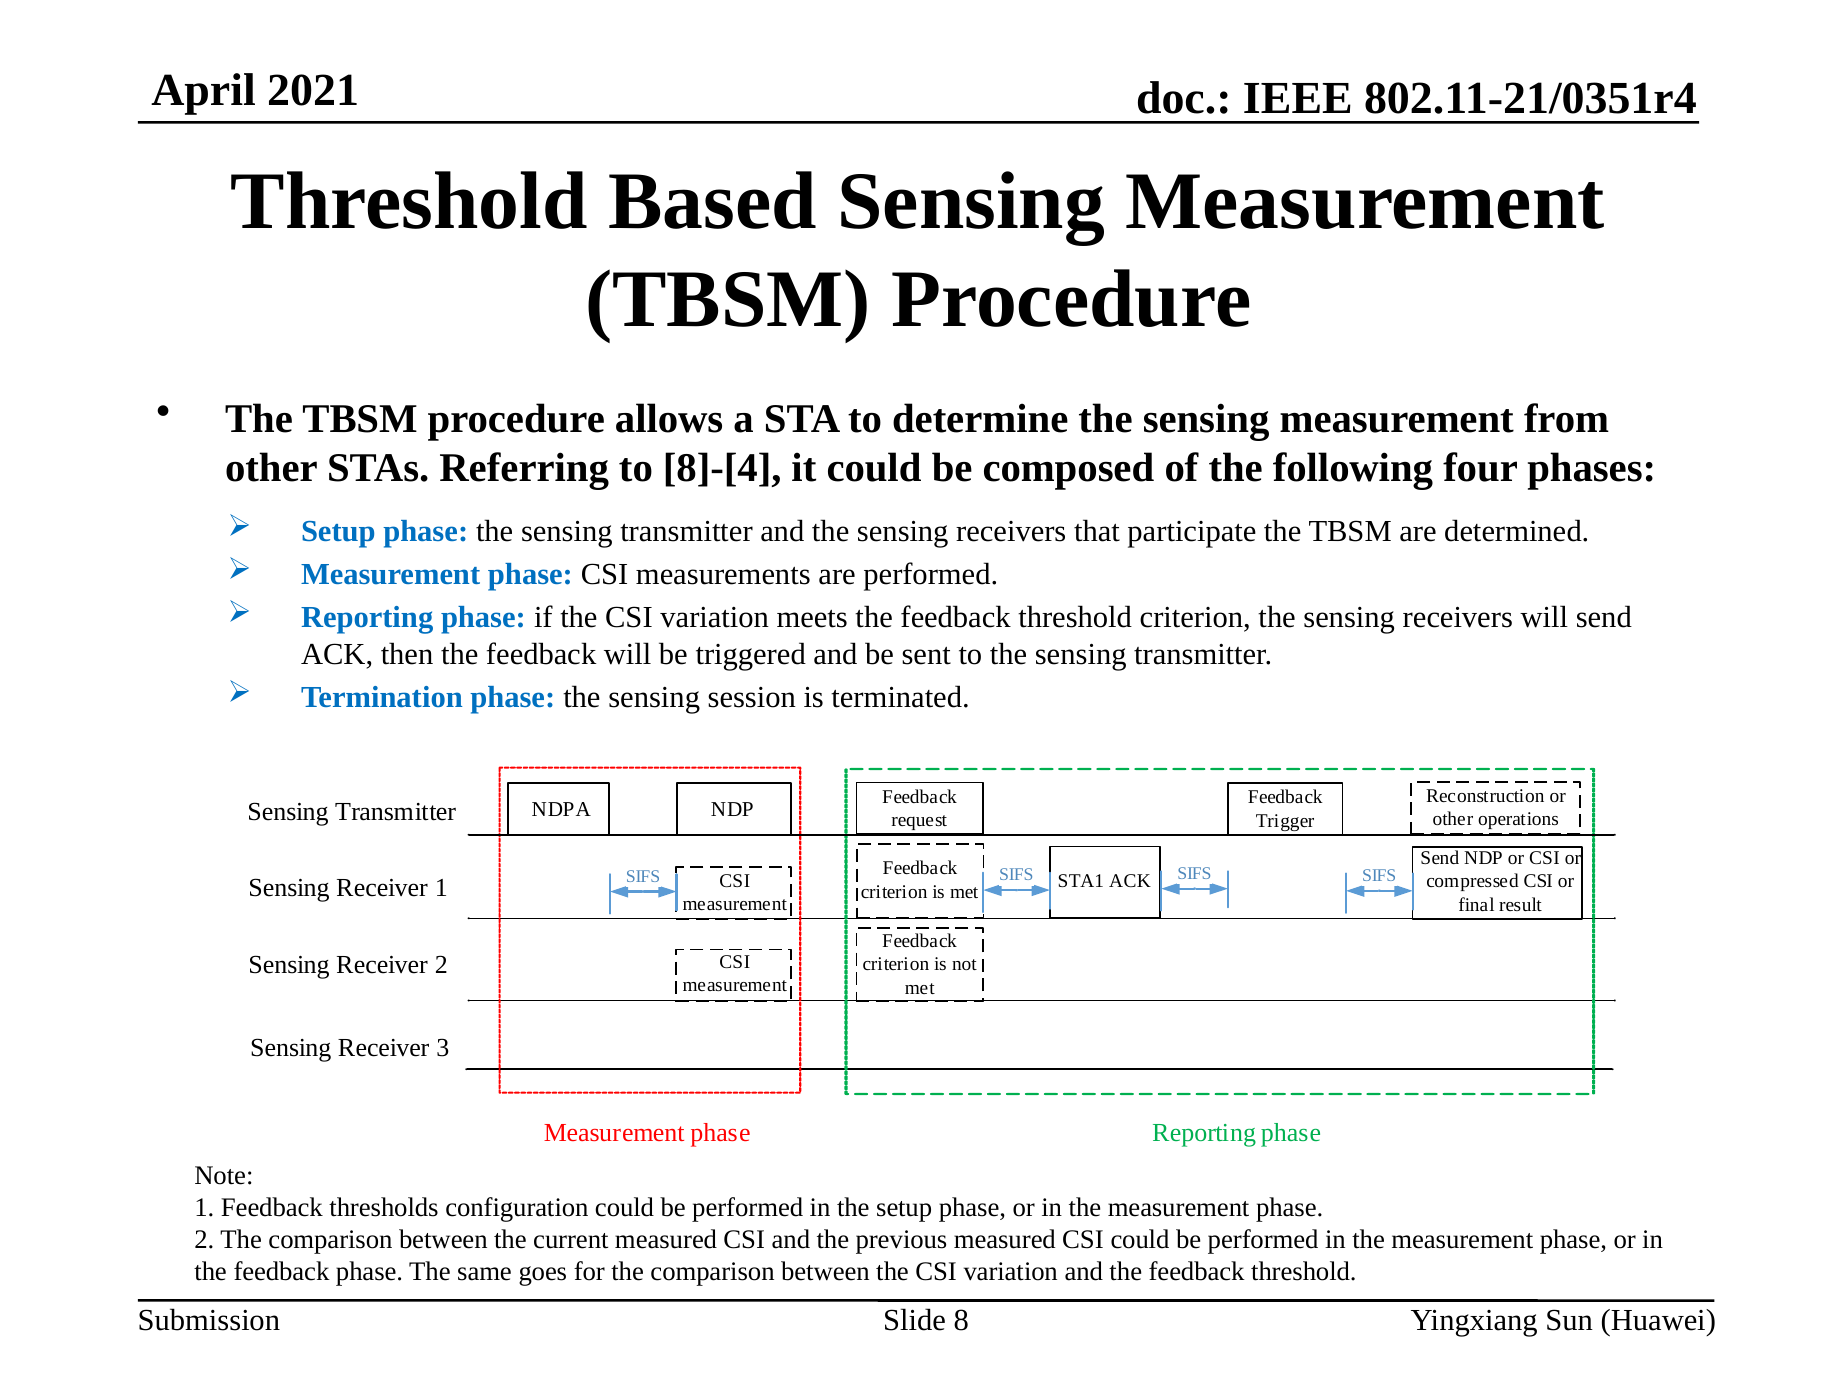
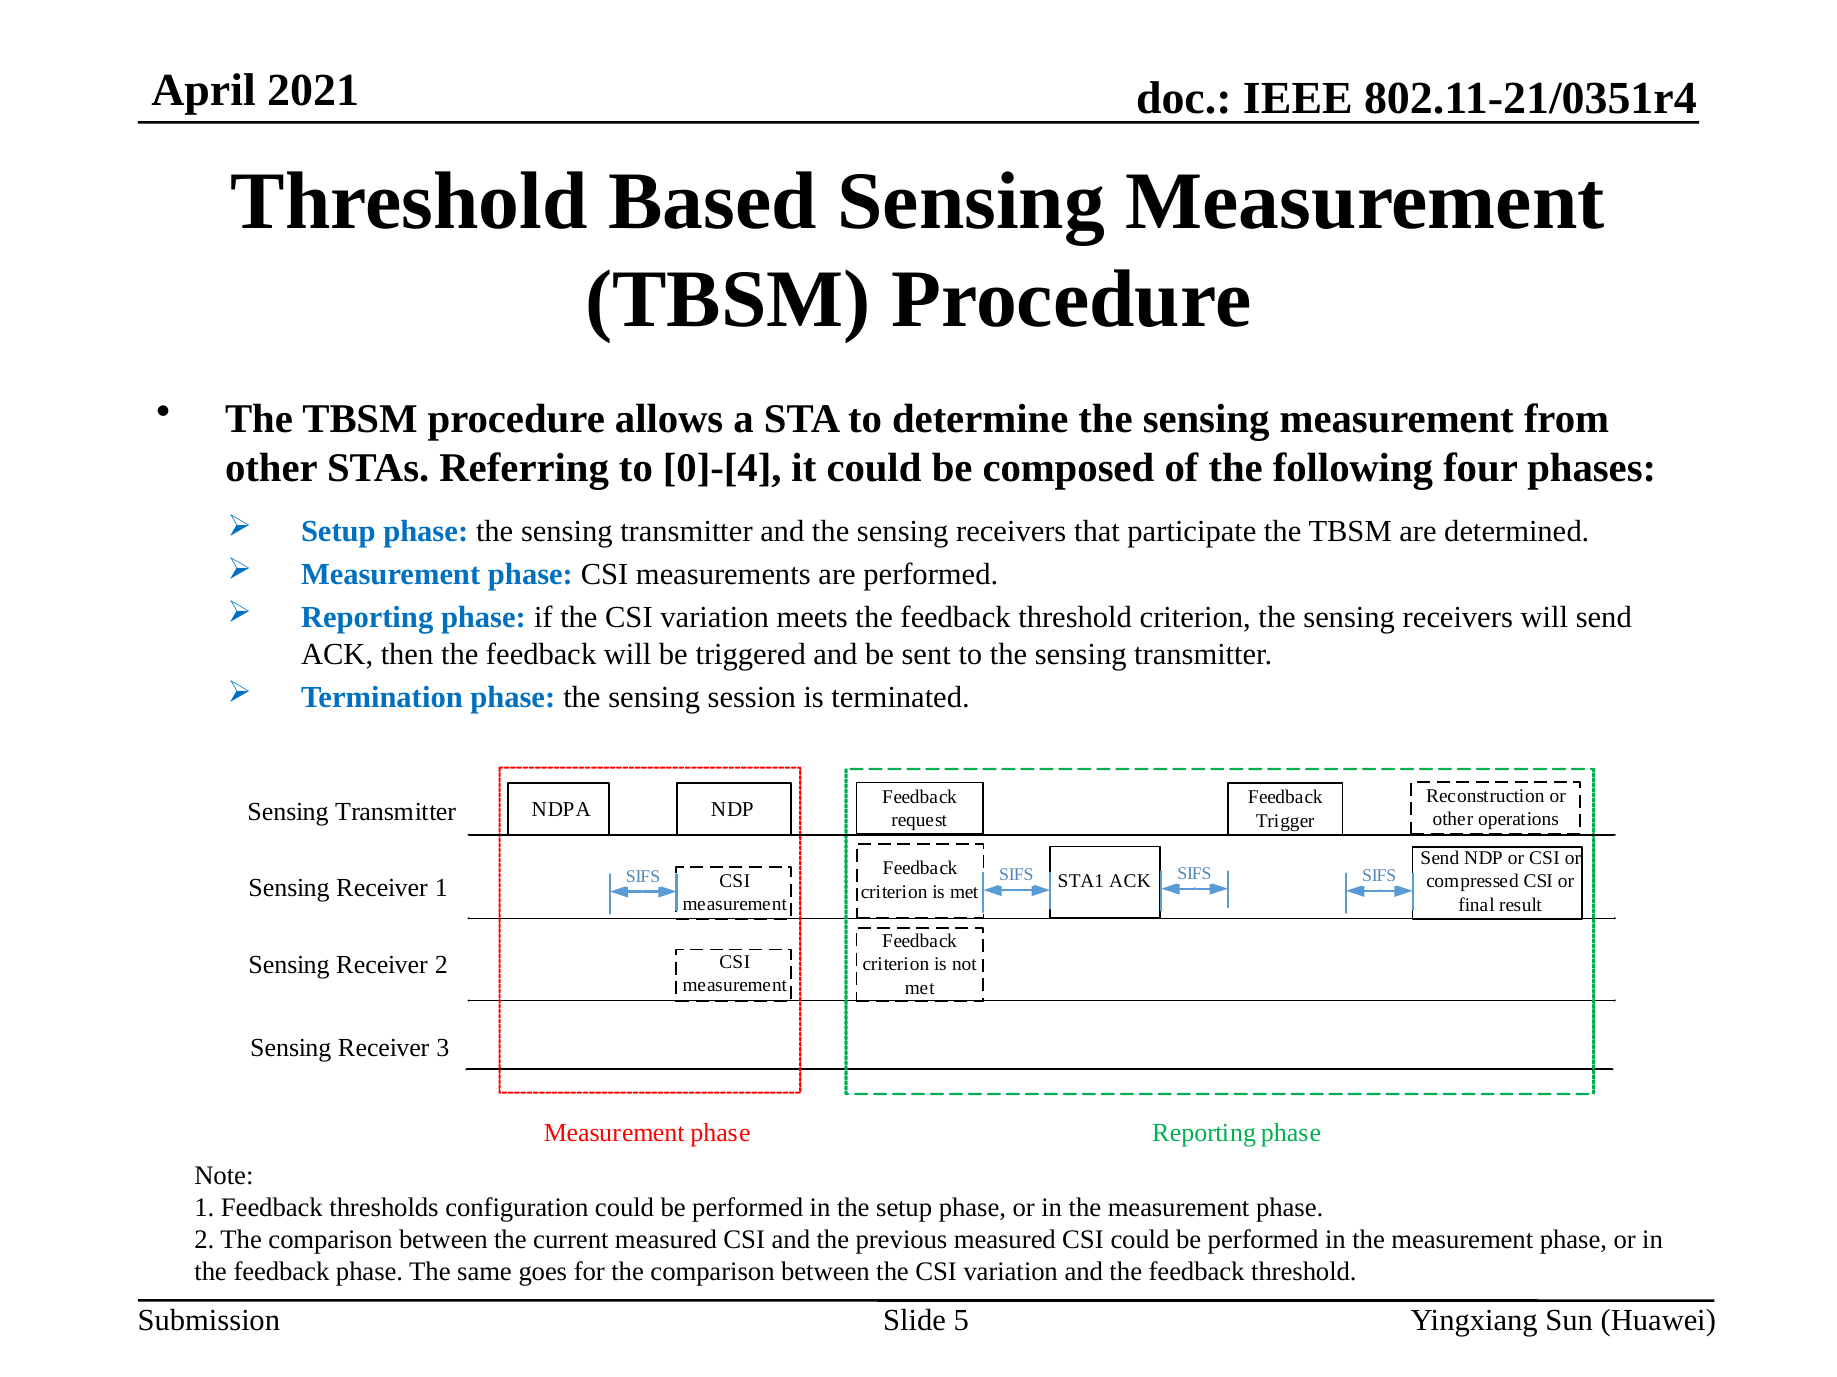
8]-[4: 8]-[4 -> 0]-[4 (722, 468)
8: 8 -> 5 (961, 1321)
